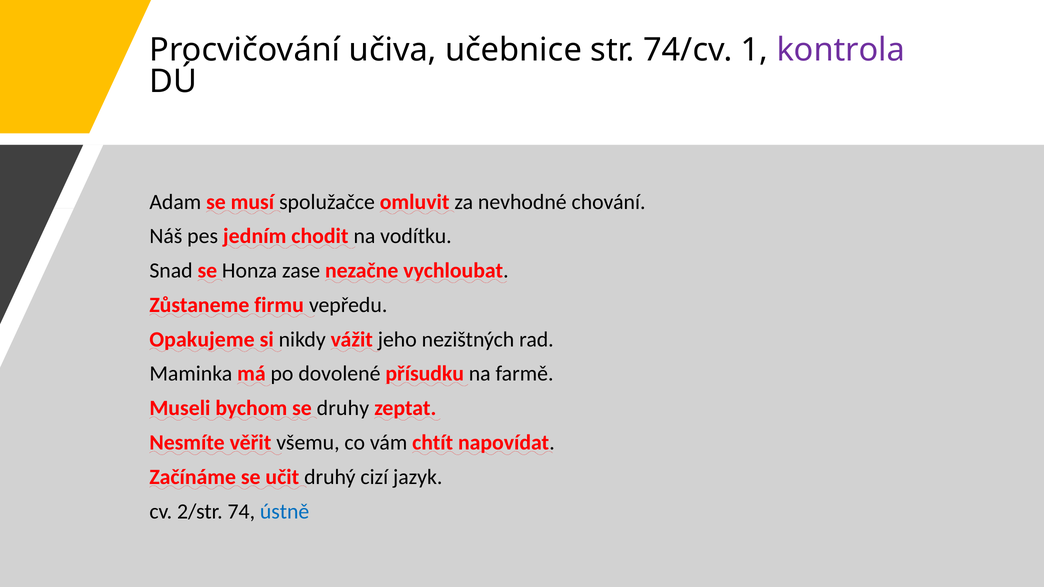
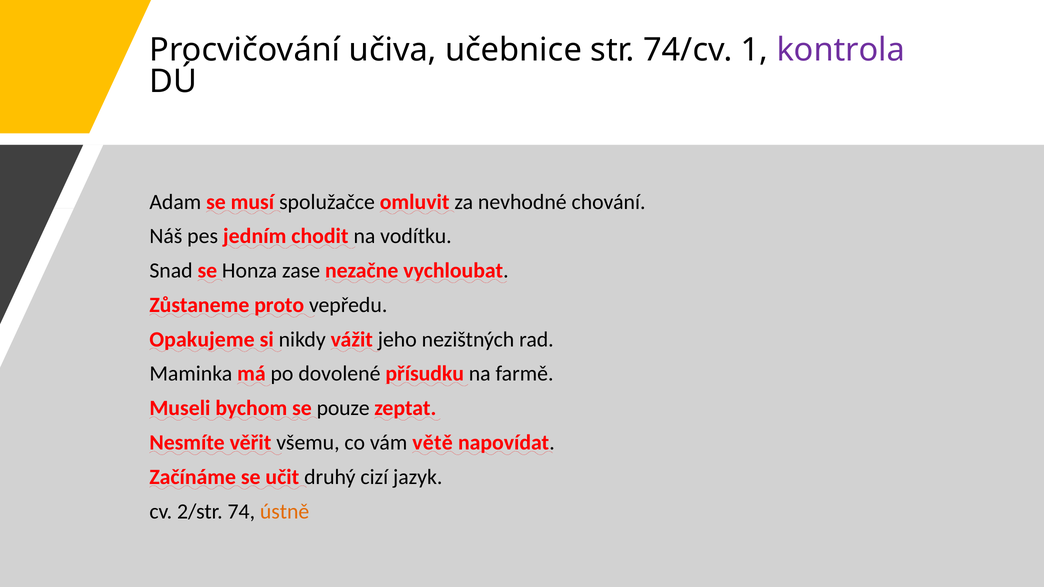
firmu: firmu -> proto (279, 305)
druhy: druhy -> pouze (343, 408)
chtít: chtít -> větě (433, 443)
ústně colour: blue -> orange (285, 512)
